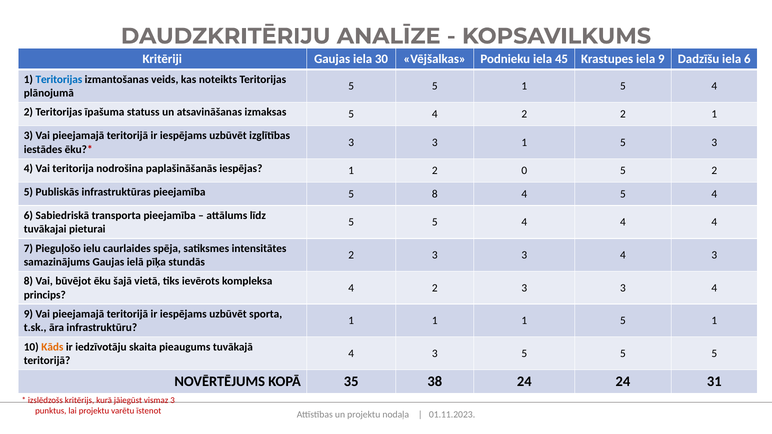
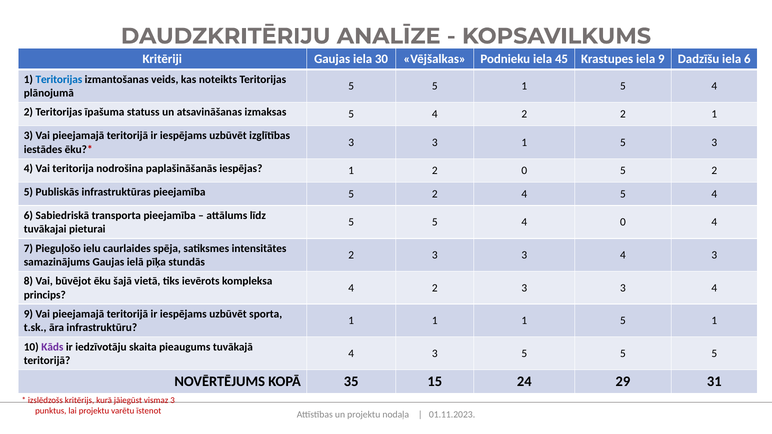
pieejamība 5 8: 8 -> 2 (435, 194)
5 4 4: 4 -> 0 (623, 222)
Kāds colour: orange -> purple (52, 347)
38: 38 -> 15 (435, 382)
24 24: 24 -> 29 (623, 382)
